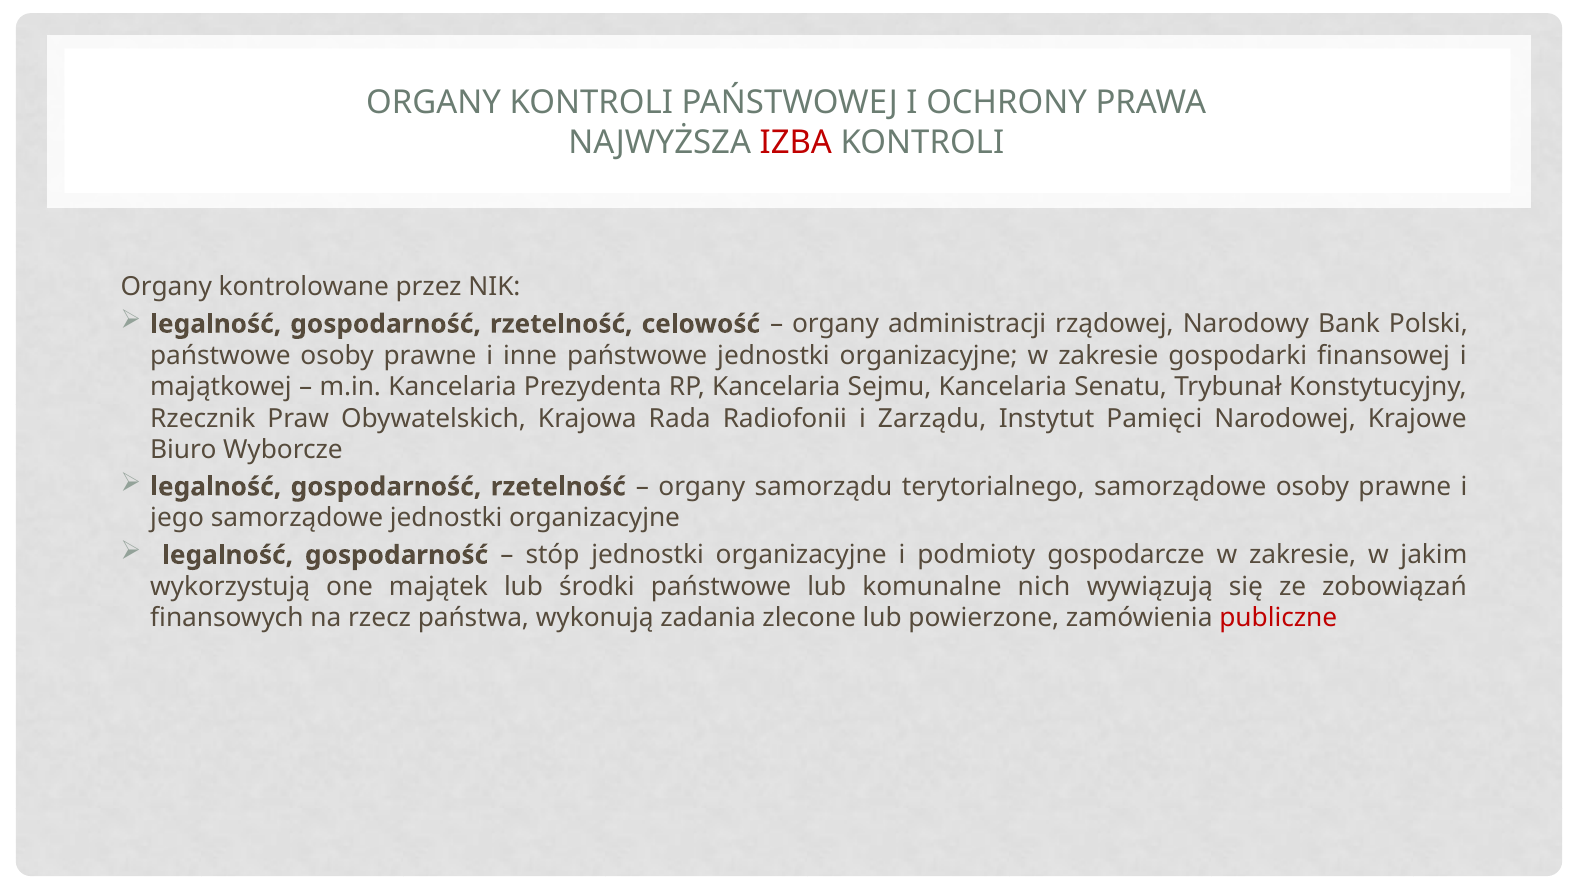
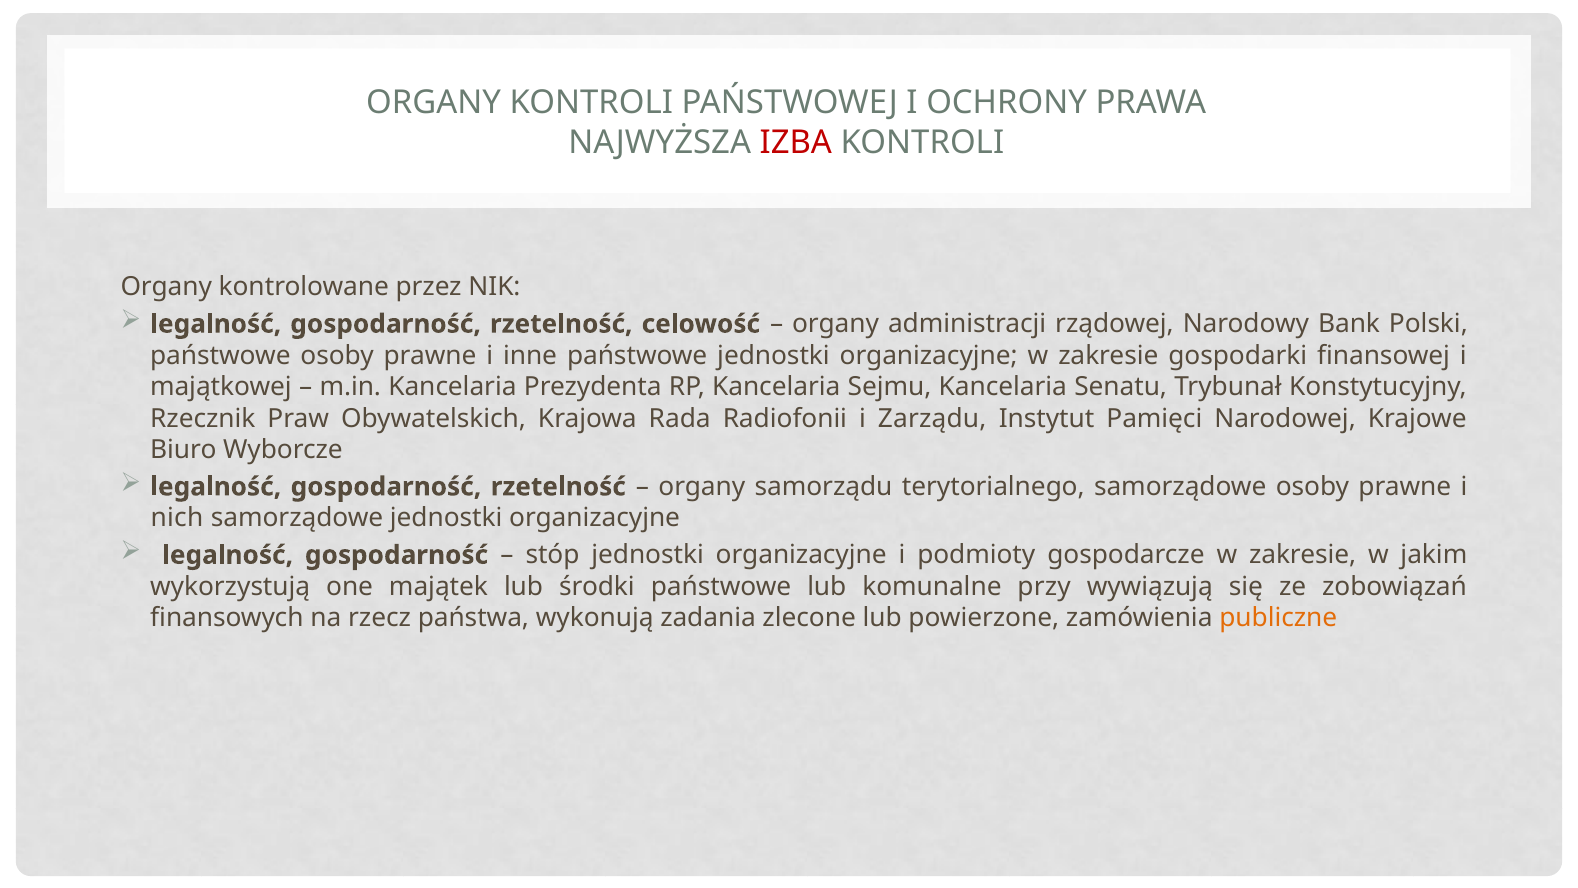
jego: jego -> nich (177, 518)
nich: nich -> przy (1044, 586)
publiczne colour: red -> orange (1278, 618)
